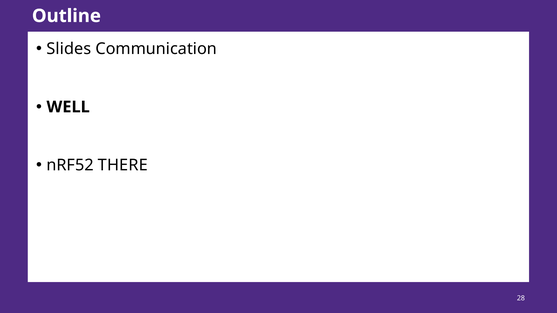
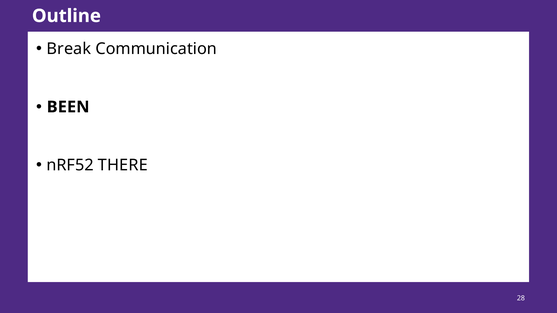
Slides: Slides -> Break (69, 49)
WELL: WELL -> BEEN (68, 107)
